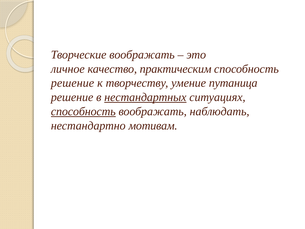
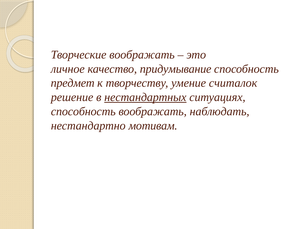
практическим: практическим -> придумывание (176, 69)
решение: решение -> предмет (73, 83)
путаница: путаница -> считалок (233, 83)
способность underline: present -> none (83, 111)
